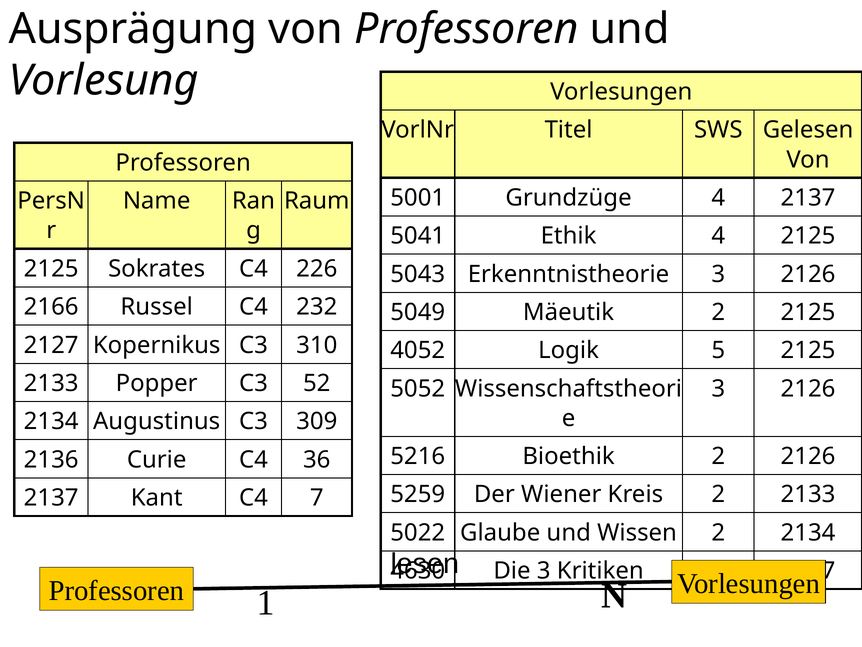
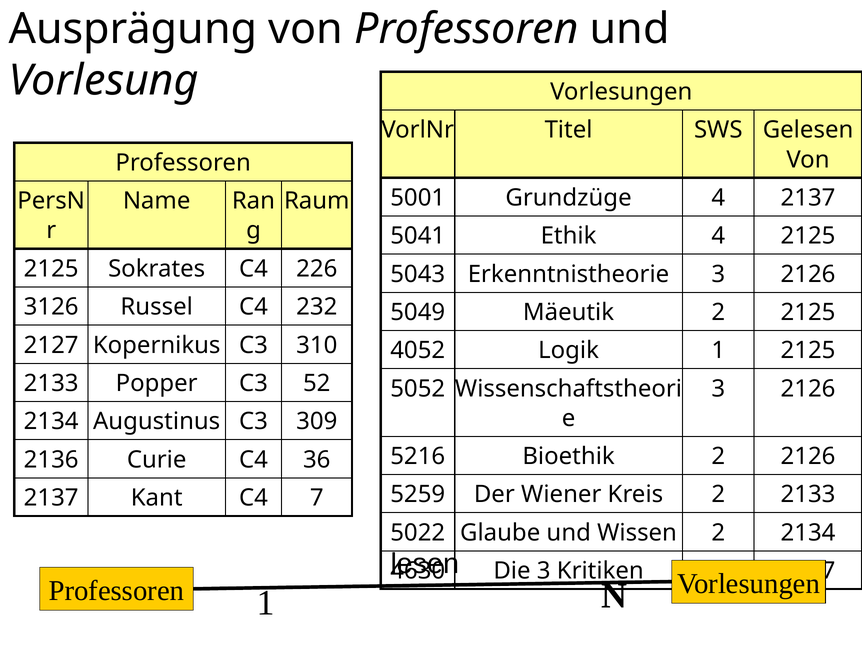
2166: 2166 -> 3126 (51, 307)
Logik 5: 5 -> 1 (718, 350)
